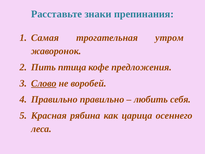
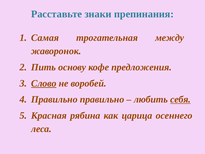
утром: утром -> между (170, 38)
птица: птица -> основу (72, 67)
себя underline: none -> present (180, 99)
